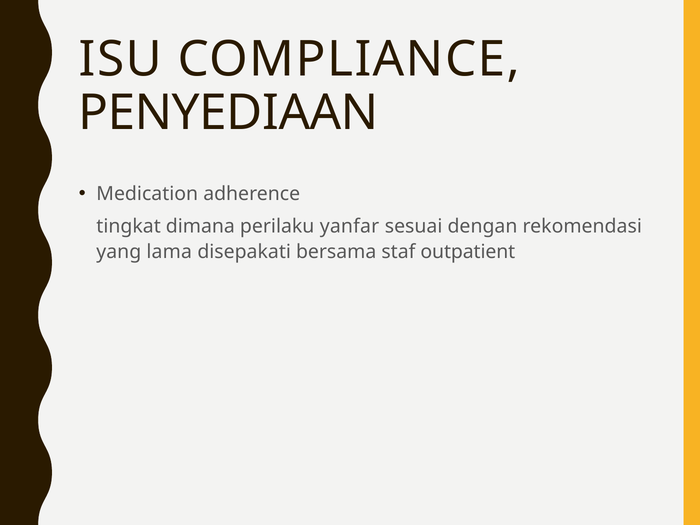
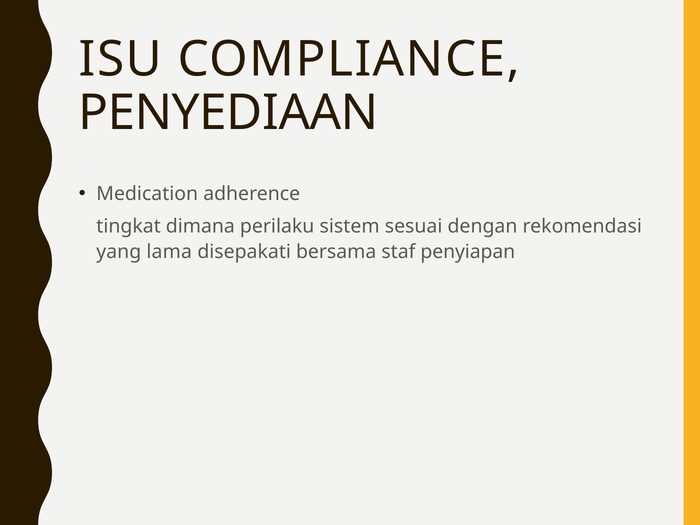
yanfar: yanfar -> sistem (350, 226)
outpatient: outpatient -> penyiapan (468, 252)
